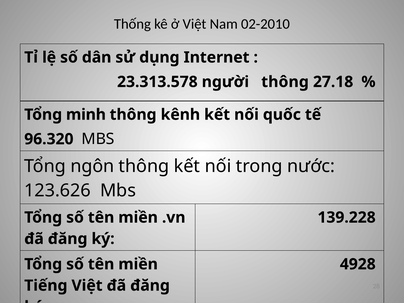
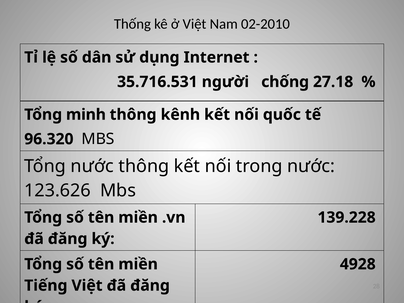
23.313.578: 23.313.578 -> 35.716.531 (157, 82)
người thông: thông -> chống (285, 82)
Tổng ngôn: ngôn -> nước (92, 166)
